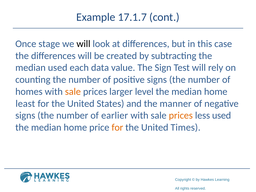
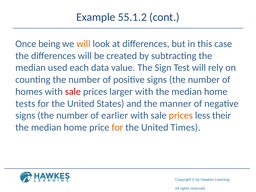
17.1.7: 17.1.7 -> 55.1.2 (132, 17)
stage: stage -> being (49, 44)
will colour: black -> orange (83, 44)
sale colour: orange -> red (73, 92)
larger level: level -> with (144, 92)
least: least -> tests (25, 104)
less used: used -> their (222, 115)
